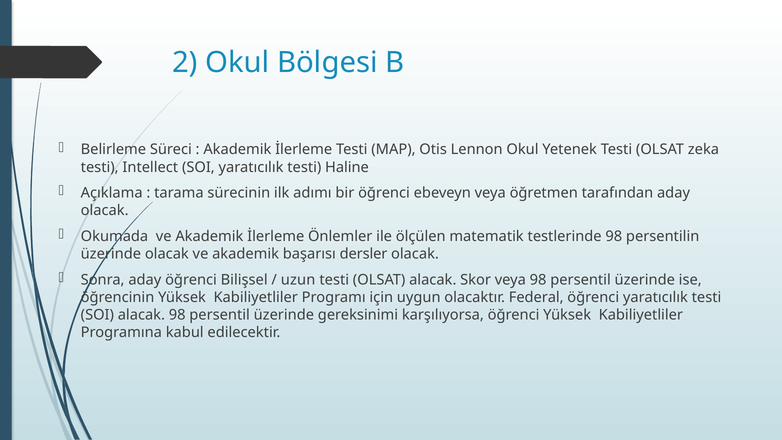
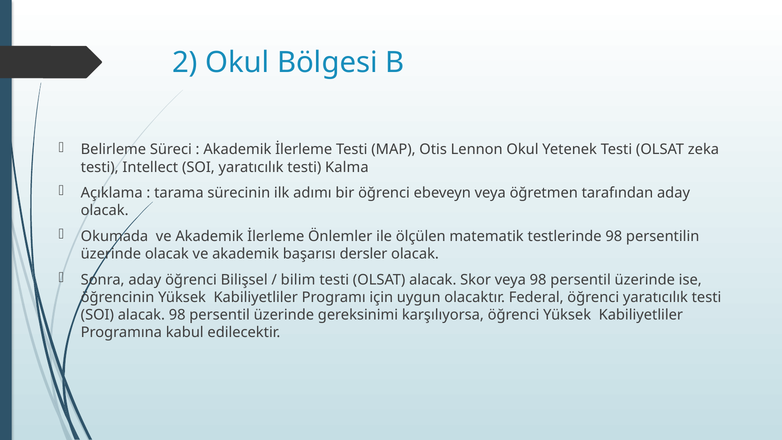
Haline: Haline -> Kalma (347, 167)
uzun: uzun -> bilim (298, 280)
